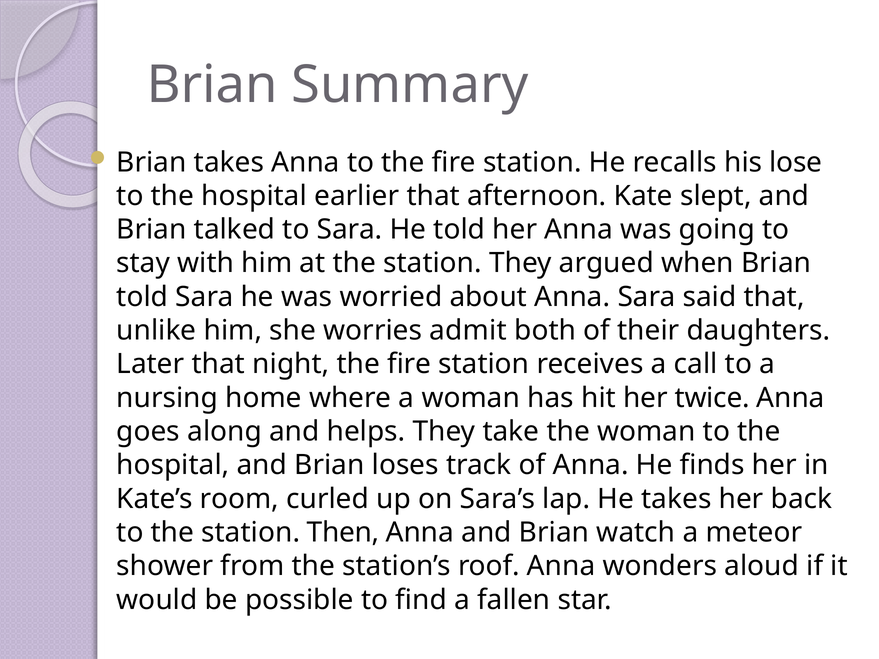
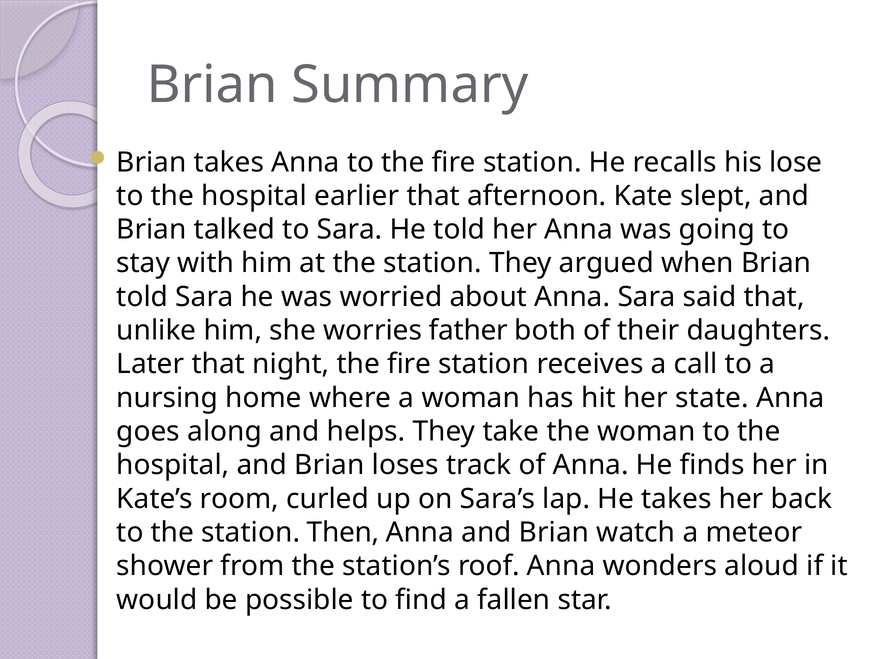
admit: admit -> father (468, 331)
twice: twice -> state (712, 398)
